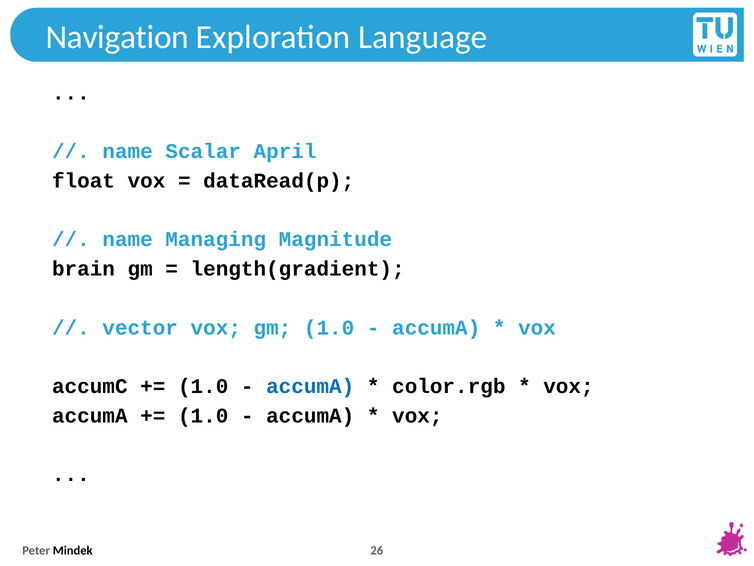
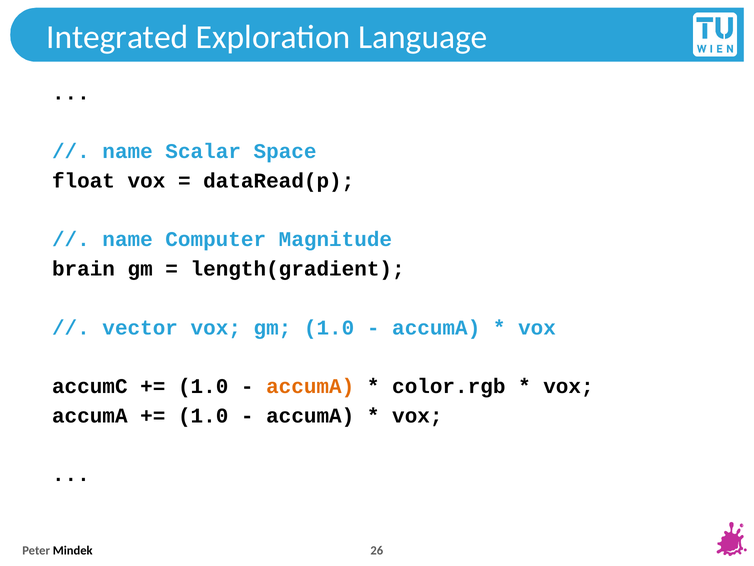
Navigation: Navigation -> Integrated (117, 37)
April: April -> Space (285, 151)
Managing: Managing -> Computer (216, 239)
accumA colour: blue -> orange (310, 386)
